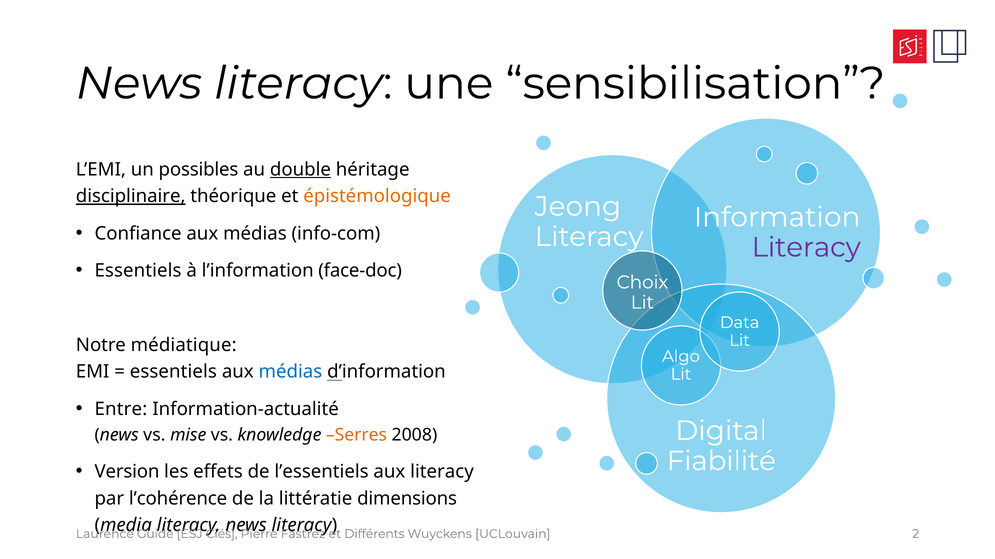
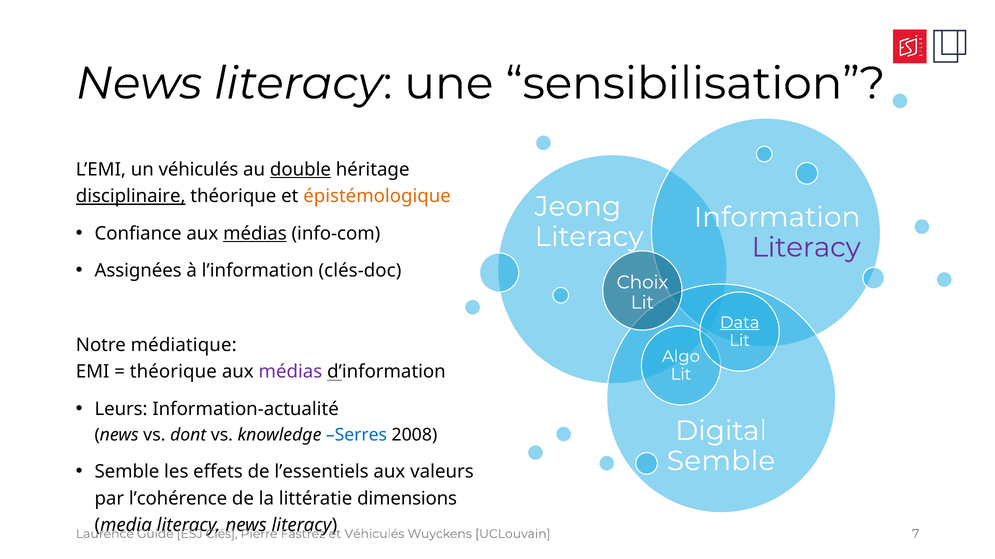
un possibles: possibles -> véhiculés (199, 170)
médias underline: none -> present (255, 234)
Essentiels: Essentiels -> Assignées (138, 271)
face-doc: face-doc -> clés-doc (360, 271)
Data underline: none -> present (740, 323)
essentiels: essentiels -> théorique (173, 372)
médias colour: blue -> purple (290, 372)
Entre: Entre -> Leurs (121, 410)
mise: mise -> dont (188, 435)
Serres colour: orange -> blue (357, 435)
Fiabilité: Fiabilité -> Semble (721, 462)
Version: Version -> Semble (127, 472)
aux literacy: literacy -> valeurs (442, 472)
Différents: Différents -> Véhiculés (374, 534)
2: 2 -> 7 (916, 534)
